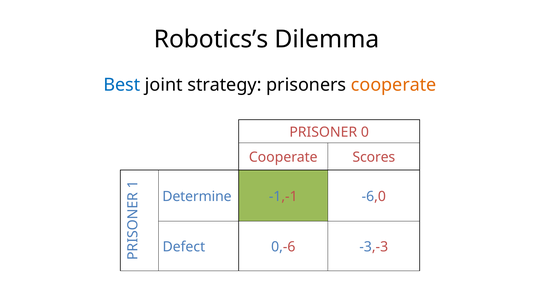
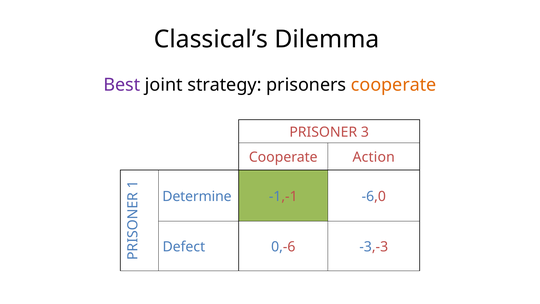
Robotics’s: Robotics’s -> Classical’s (211, 39)
Best colour: blue -> purple (122, 85)
0: 0 -> 3 (365, 132)
Scores: Scores -> Action (374, 157)
